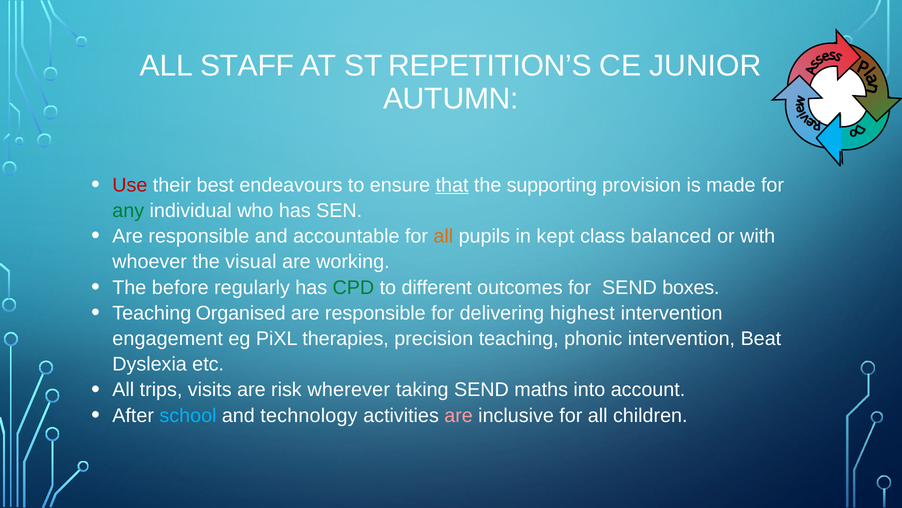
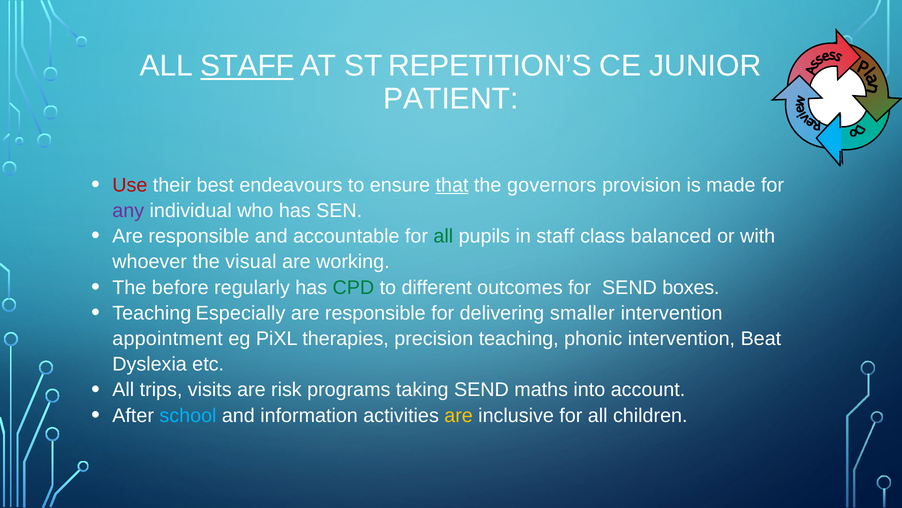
STAFF underline: none -> present (247, 66)
AUTUMN: AUTUMN -> PATIENT (451, 98)
supporting: supporting -> governors (552, 185)
any colour: green -> purple (128, 210)
all colour: orange -> green (443, 236)
in kept: kept -> staff (555, 236)
Organised: Organised -> Especially (241, 313)
highest: highest -> smaller (582, 313)
engagement: engagement -> appointment (168, 338)
wherever: wherever -> programs (349, 389)
technology: technology -> information (309, 415)
are colour: pink -> yellow (459, 415)
